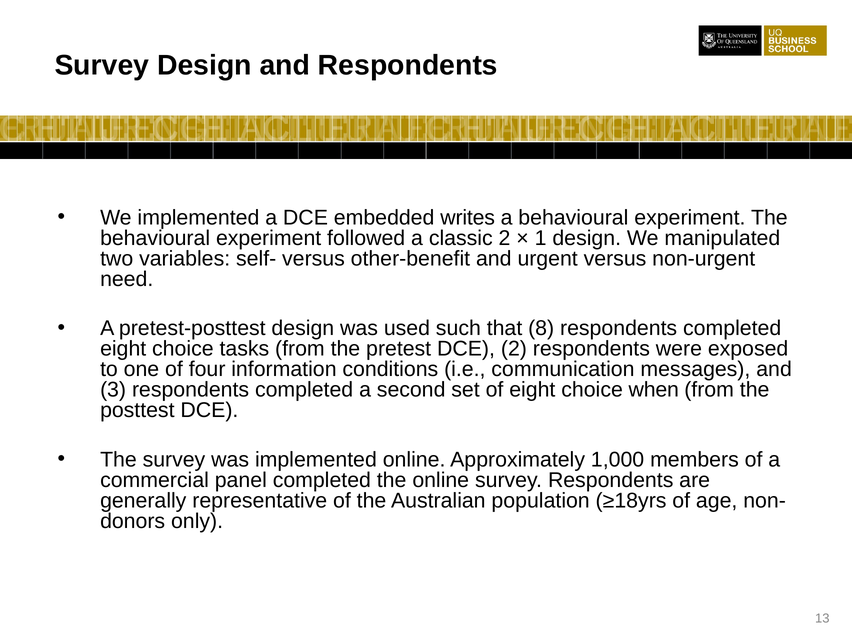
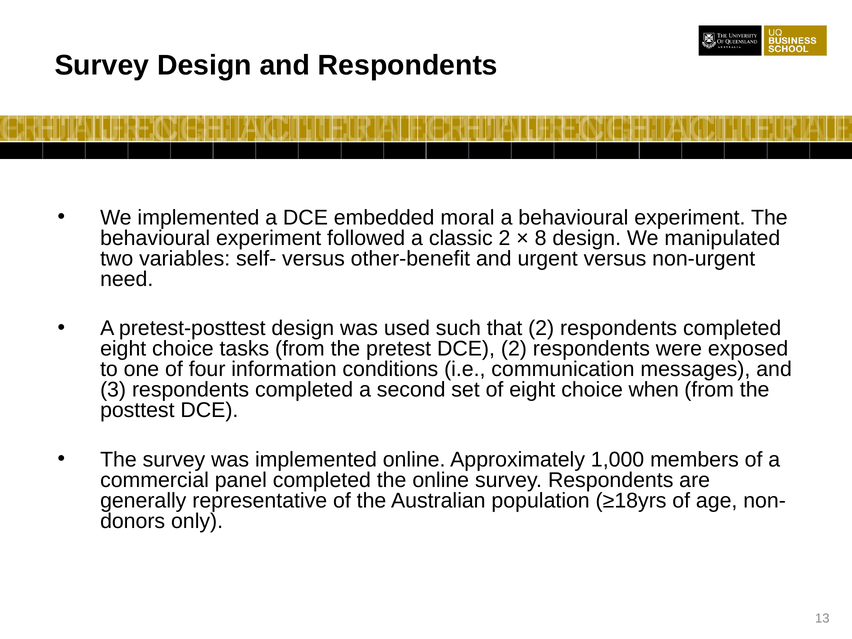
writes: writes -> moral (467, 218)
1: 1 -> 8 (541, 238)
that 8: 8 -> 2 (541, 328)
